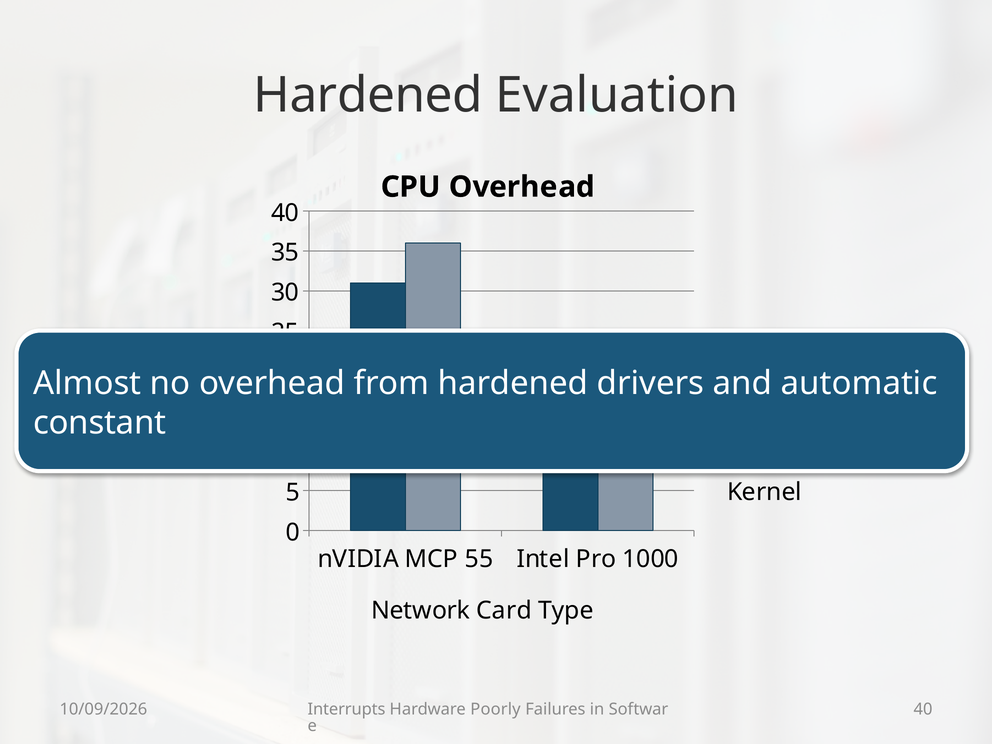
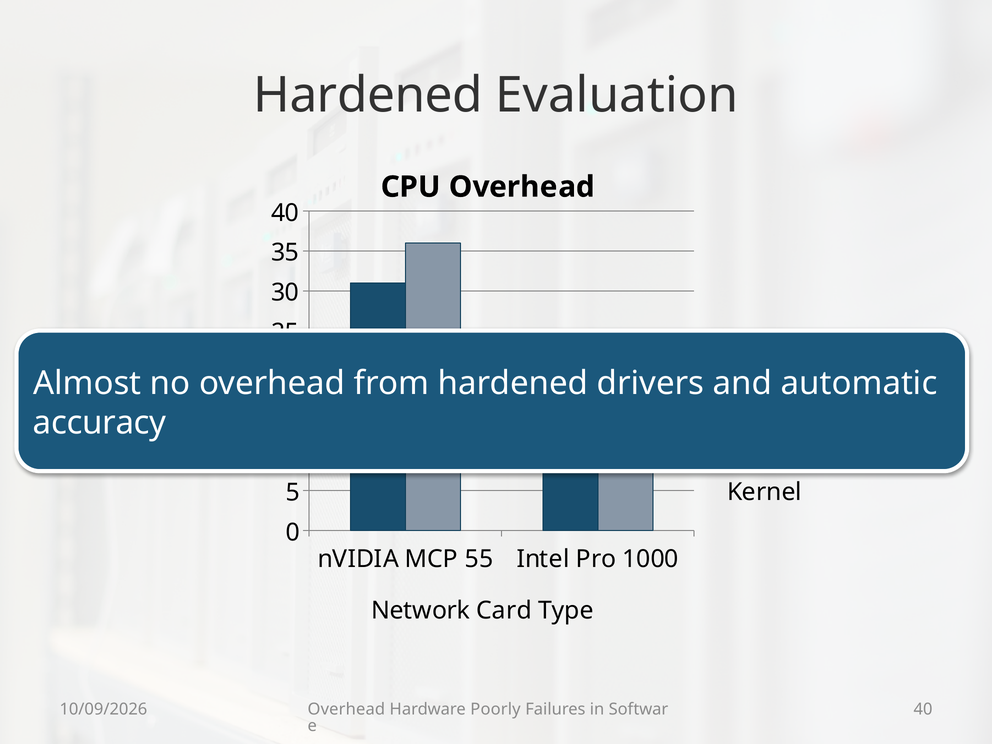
constant: constant -> accuracy (100, 423)
Interrupts: Interrupts -> Overhead (346, 709)
